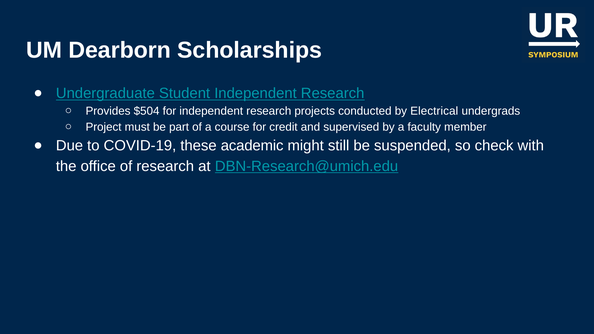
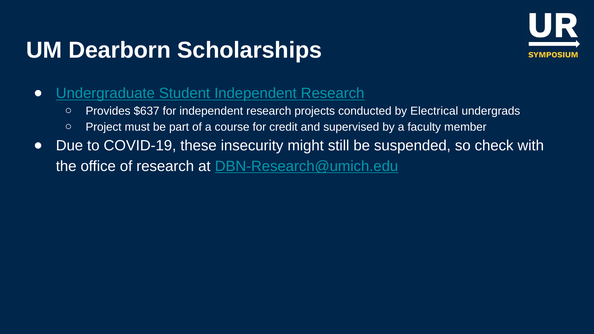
$504: $504 -> $637 (147, 111)
academic: academic -> insecurity (252, 146)
